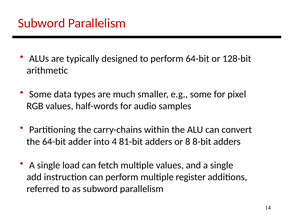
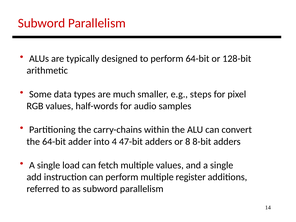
e.g some: some -> steps (201, 94)
81-bit: 81-bit -> 47-bit (131, 142)
